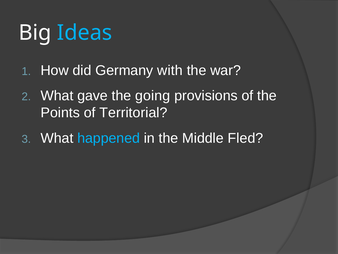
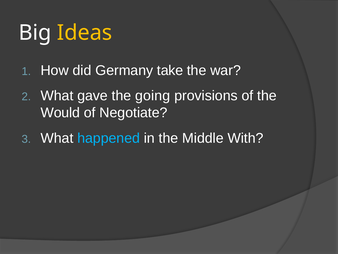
Ideas colour: light blue -> yellow (85, 33)
with: with -> take (170, 70)
Points: Points -> Would (60, 112)
Territorial: Territorial -> Negotiate (134, 112)
Fled: Fled -> With (246, 138)
